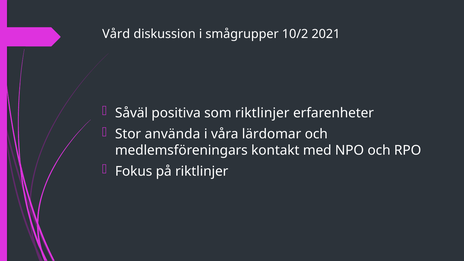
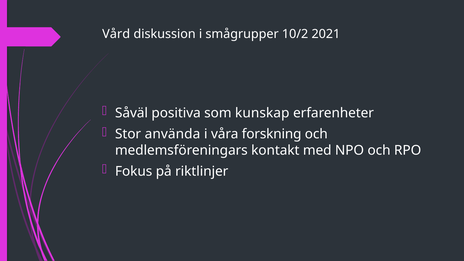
som riktlinjer: riktlinjer -> kunskap (262, 113)
lärdomar: lärdomar -> forskning (272, 134)
